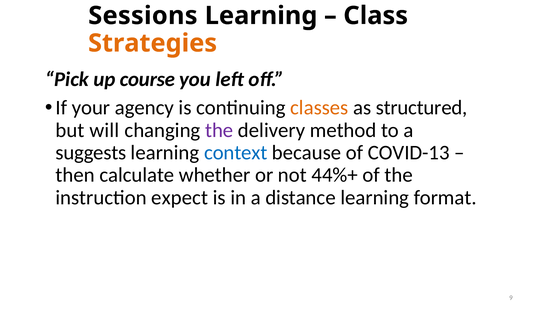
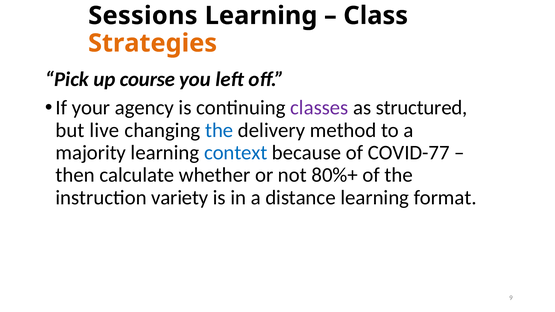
classes colour: orange -> purple (319, 108)
will: will -> live (104, 130)
the colour: purple -> blue (219, 130)
suggests: suggests -> majority (91, 153)
COVID-13: COVID-13 -> COVID-77 (409, 153)
44%+: 44%+ -> 80%+ (335, 175)
expect: expect -> variety (180, 198)
